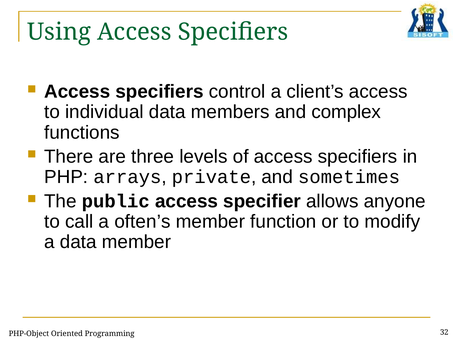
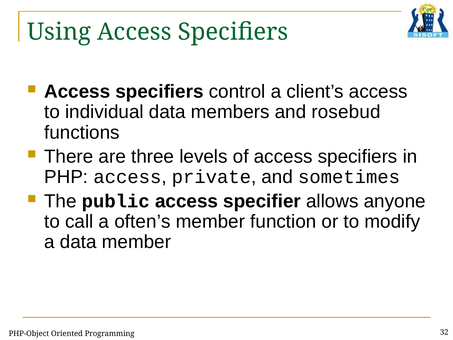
complex: complex -> rosebud (346, 112)
PHP arrays: arrays -> access (127, 177)
